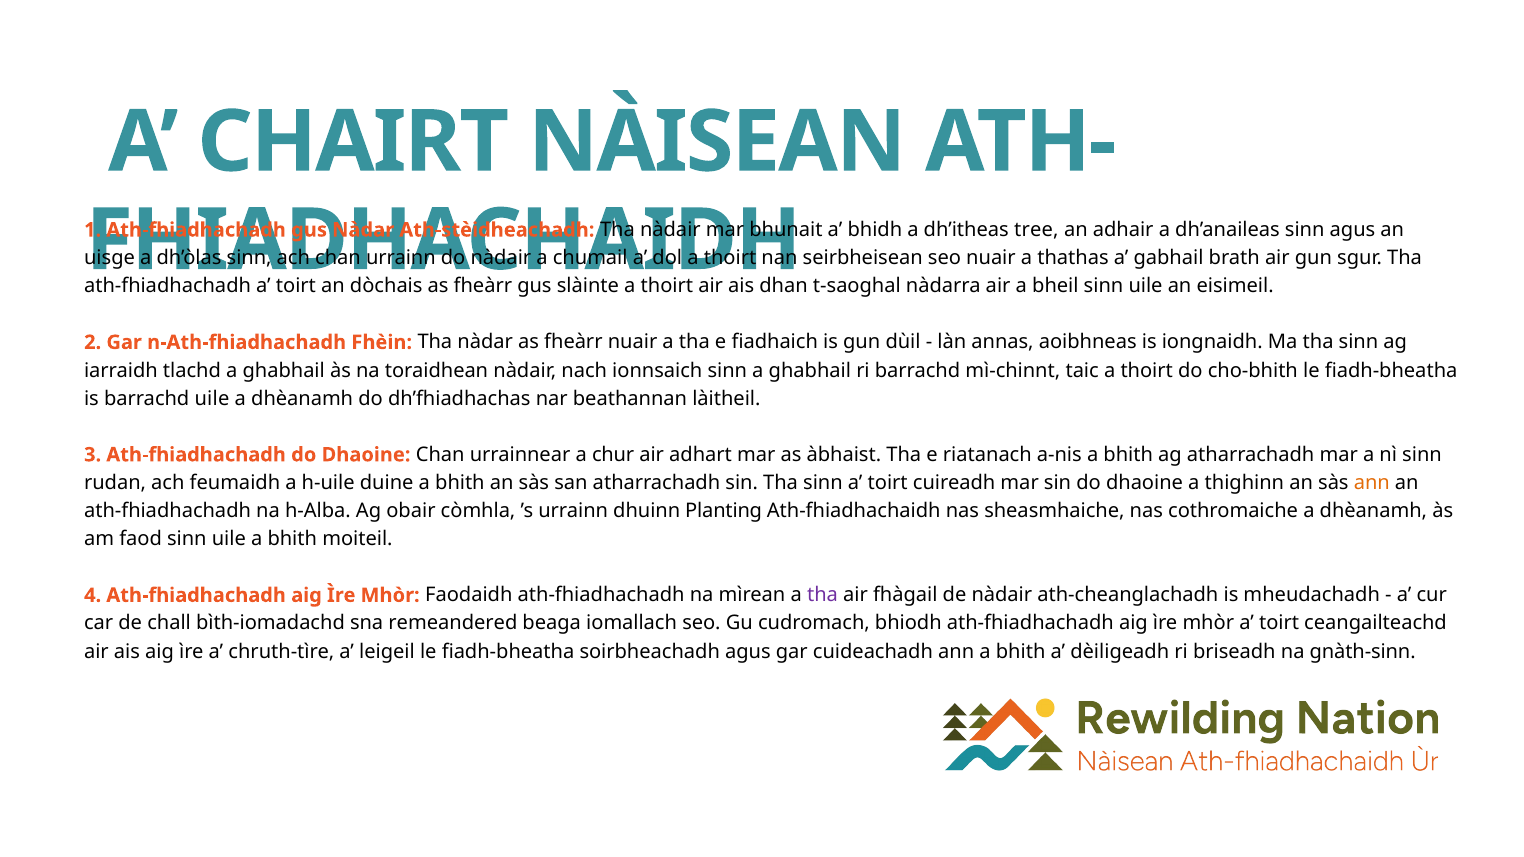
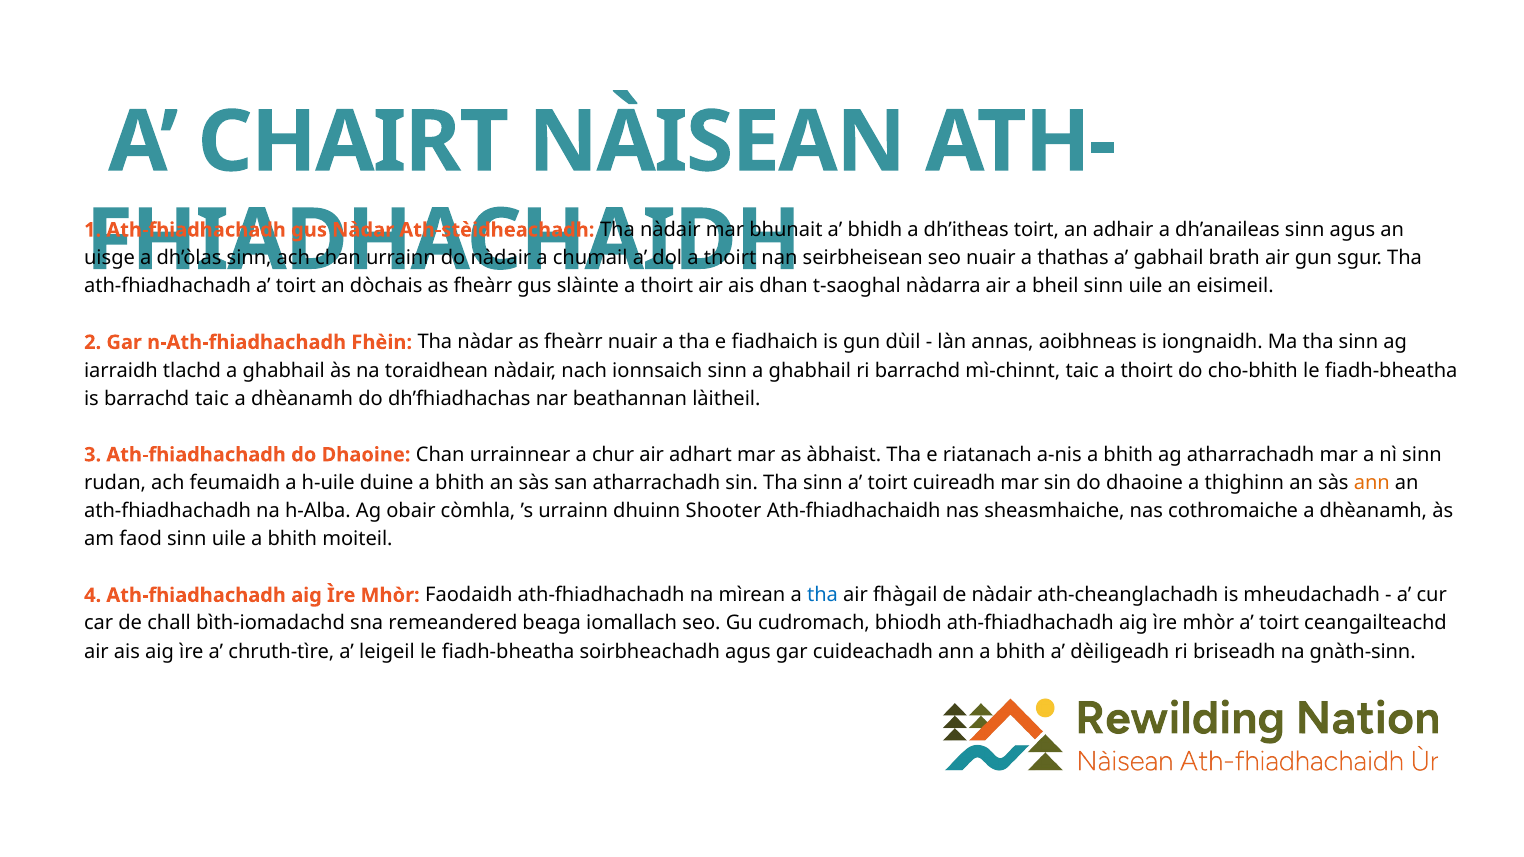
dh’itheas tree: tree -> toirt (1036, 230)
barrachd uile: uile -> taic (212, 399)
Planting: Planting -> Shooter (723, 511)
tha colour: purple -> blue (822, 595)
